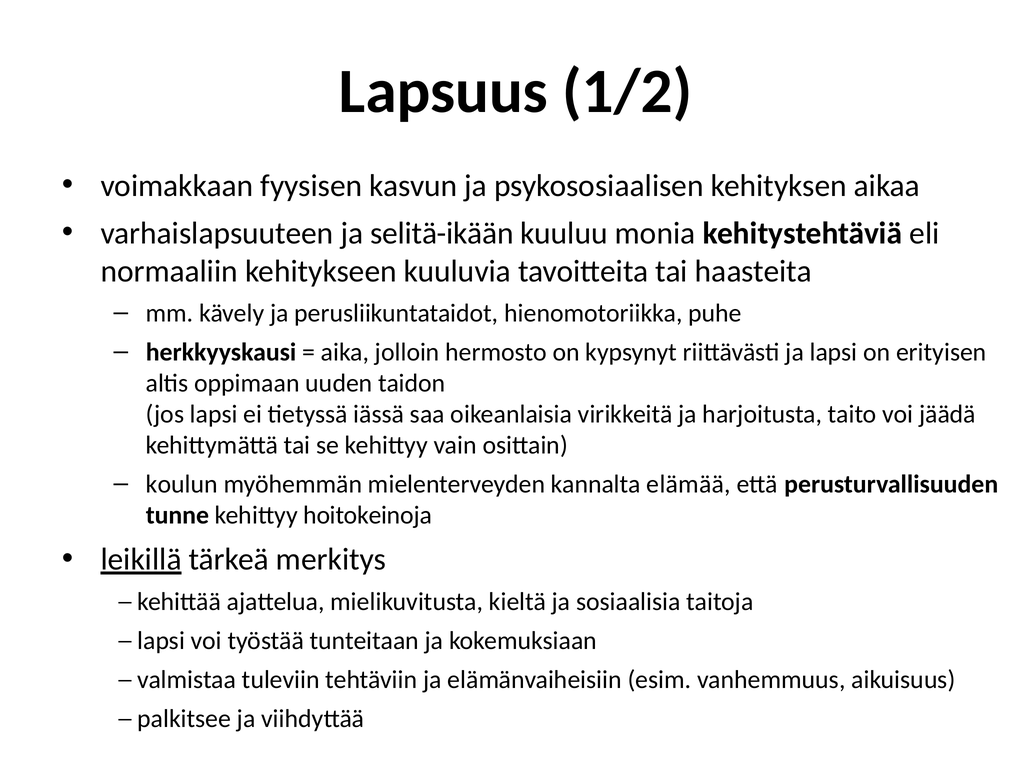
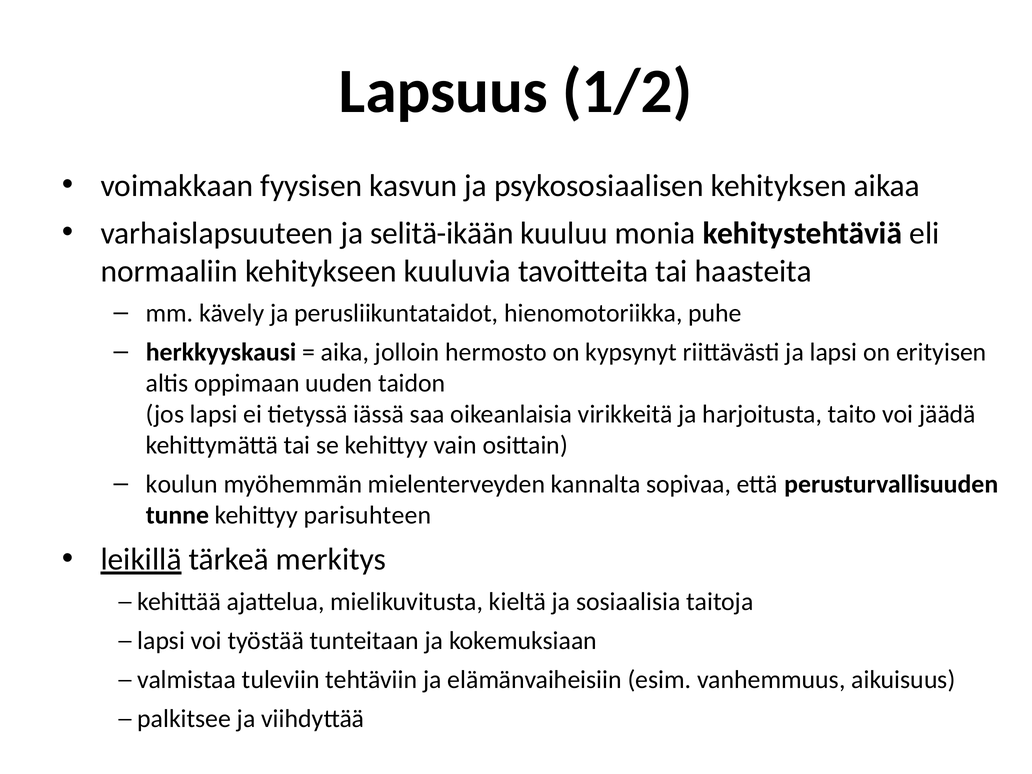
elämää: elämää -> sopivaa (689, 484)
hoitokeinoja: hoitokeinoja -> parisuhteen (367, 515)
